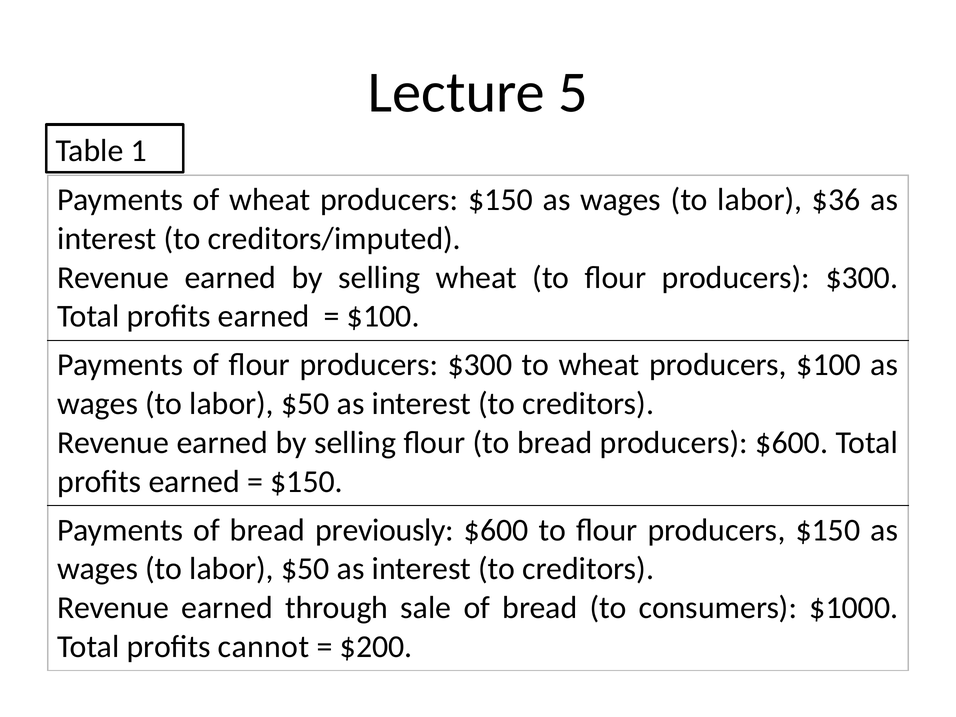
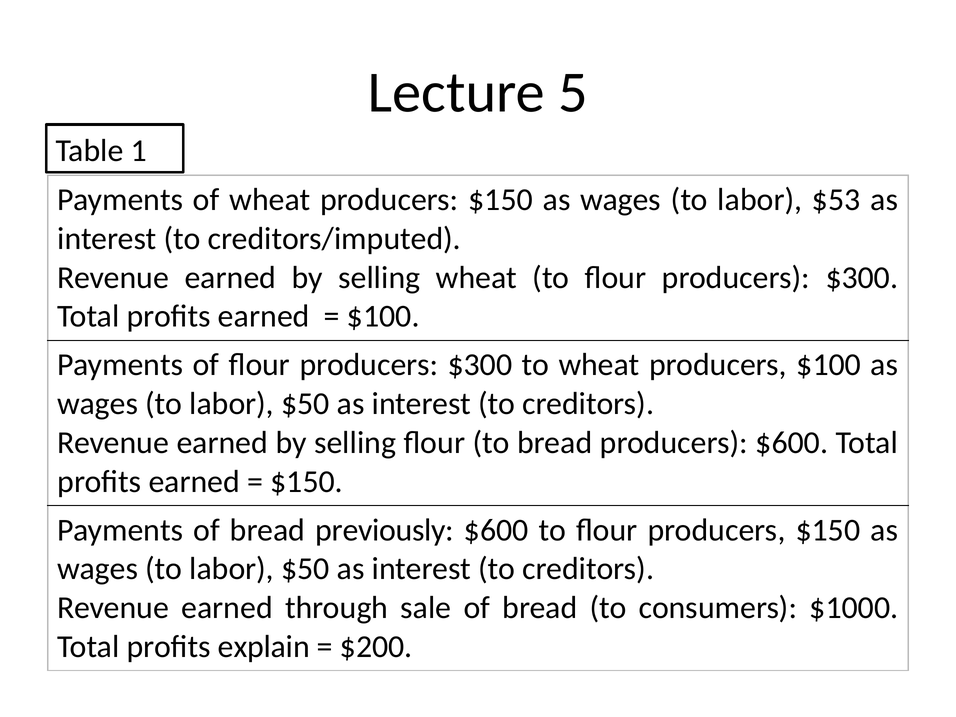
$36: $36 -> $53 (836, 200)
cannot: cannot -> explain (264, 647)
